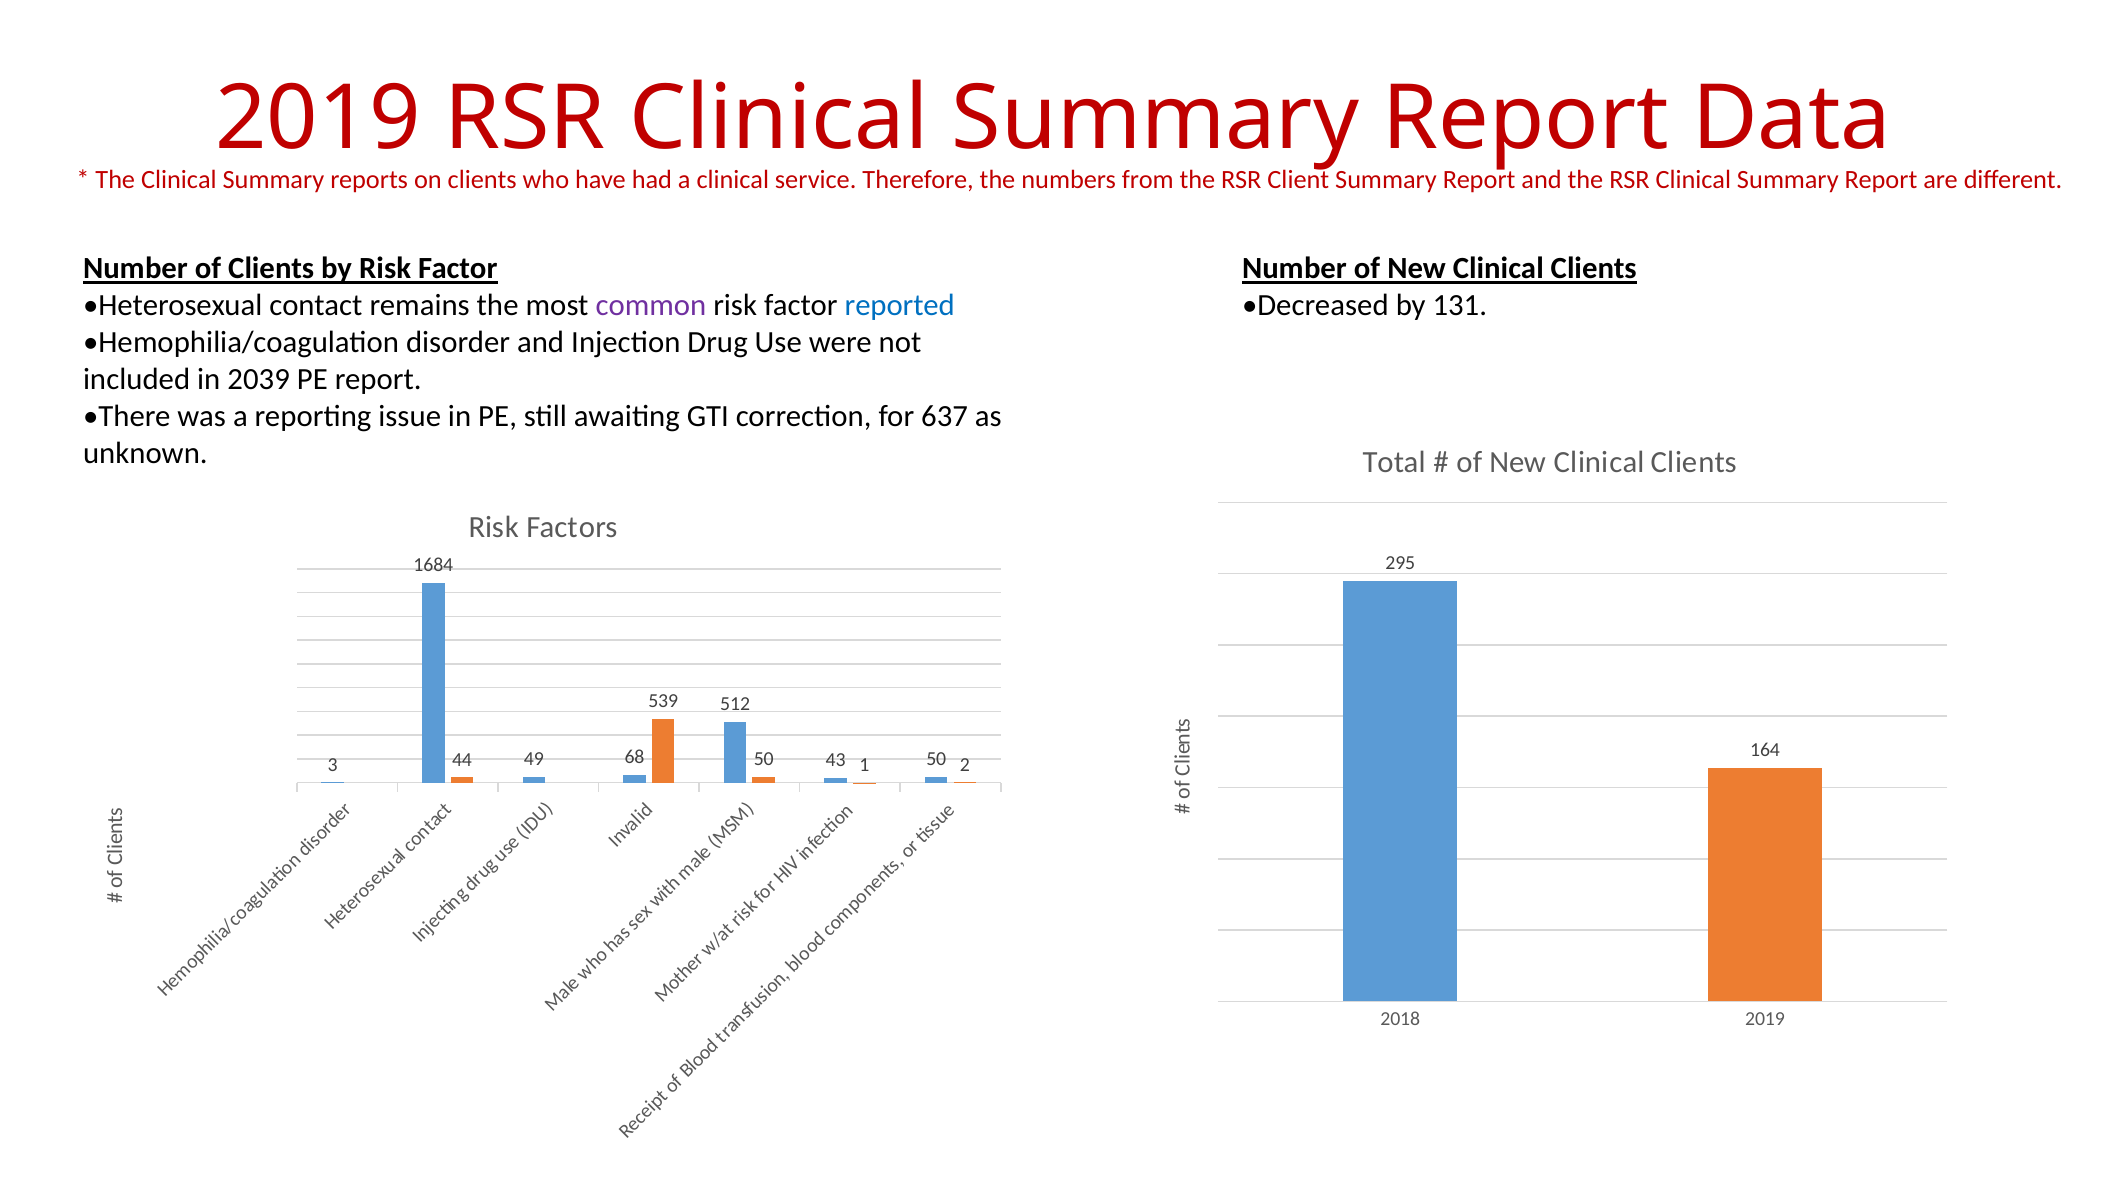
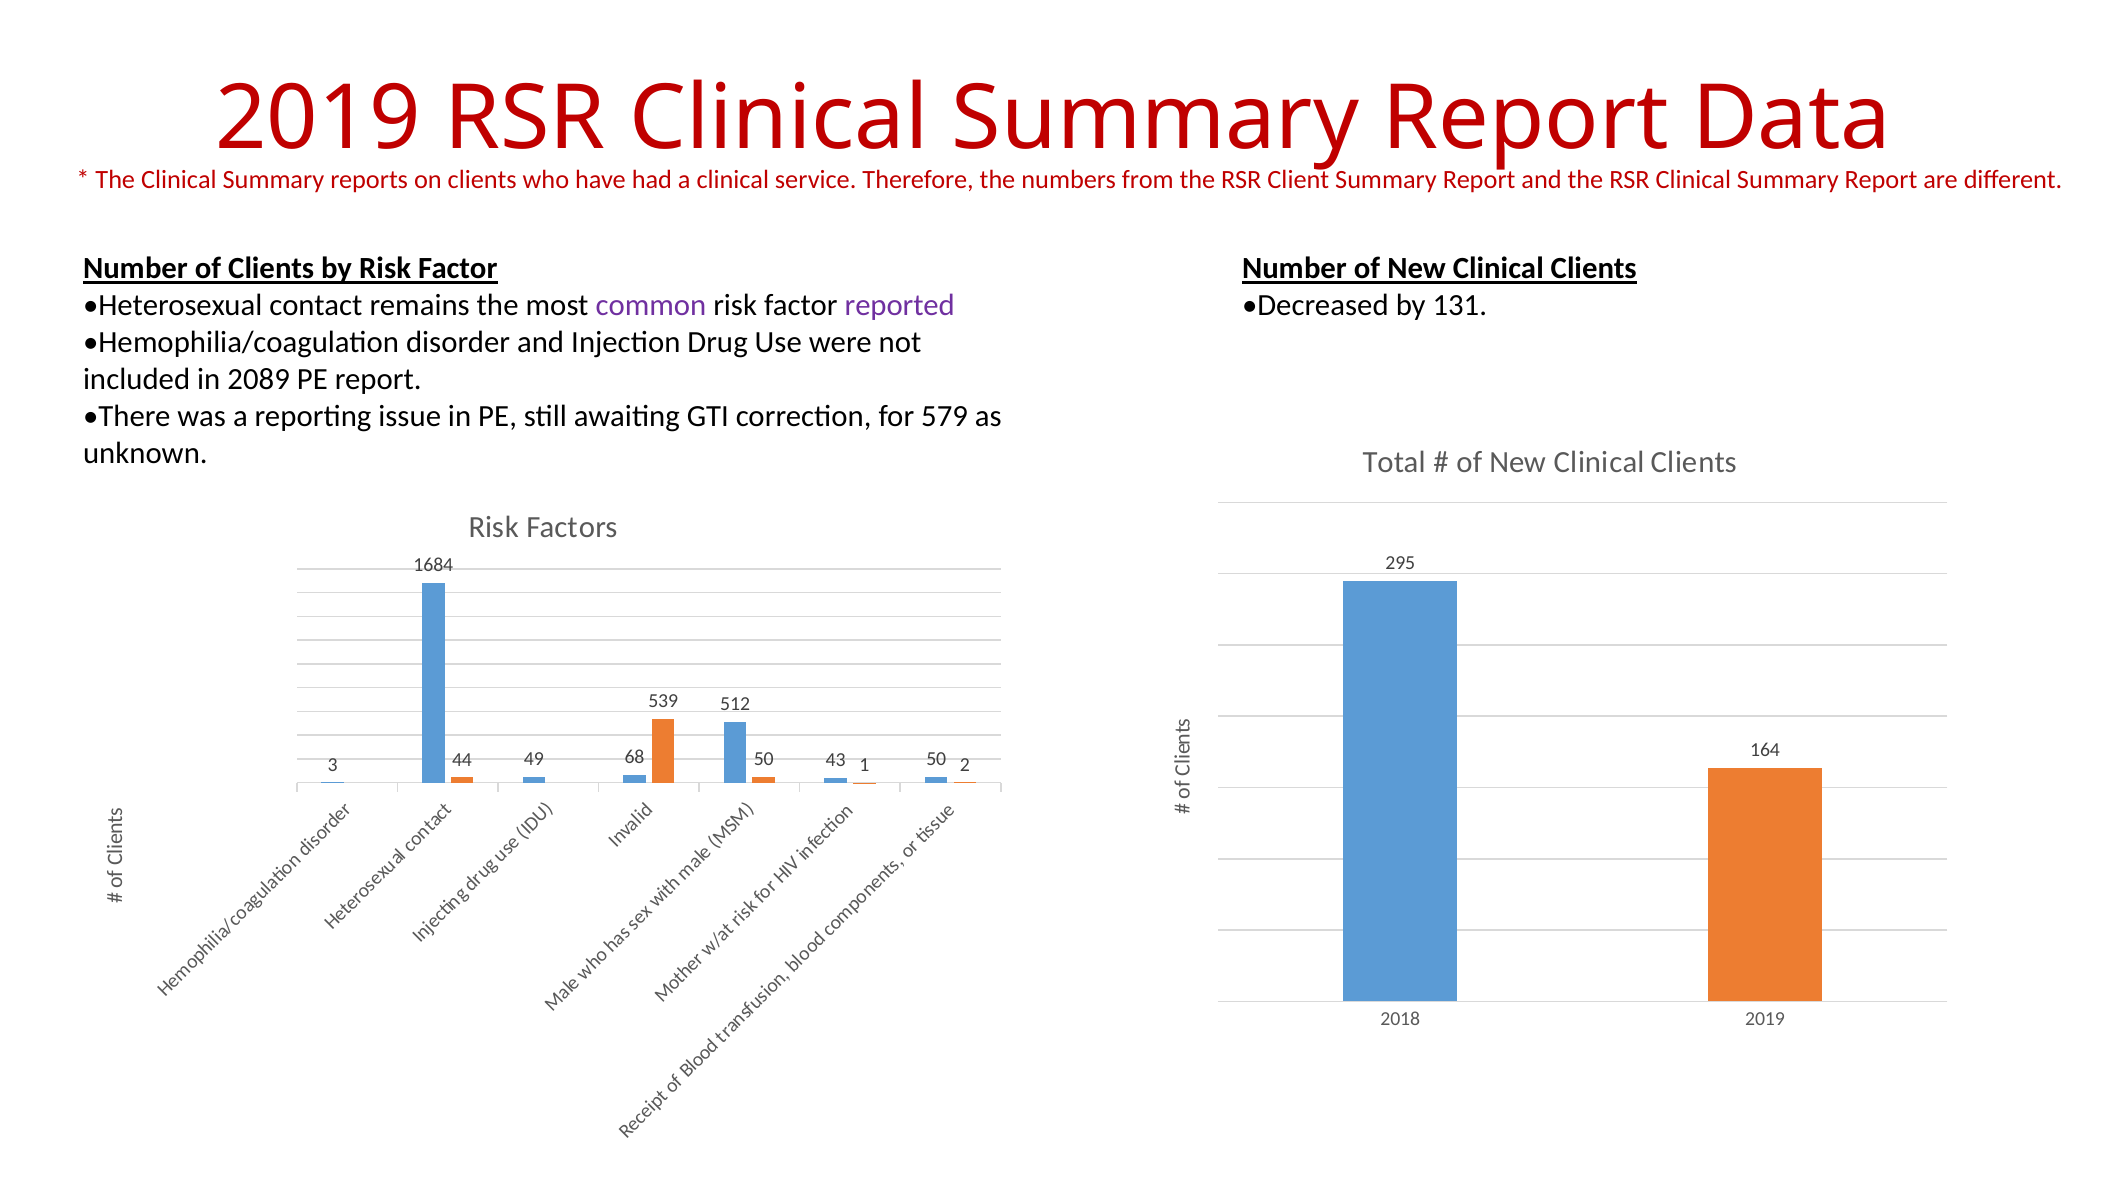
reported colour: blue -> purple (900, 306)
2039: 2039 -> 2089 (259, 380)
637: 637 -> 579 (945, 417)
